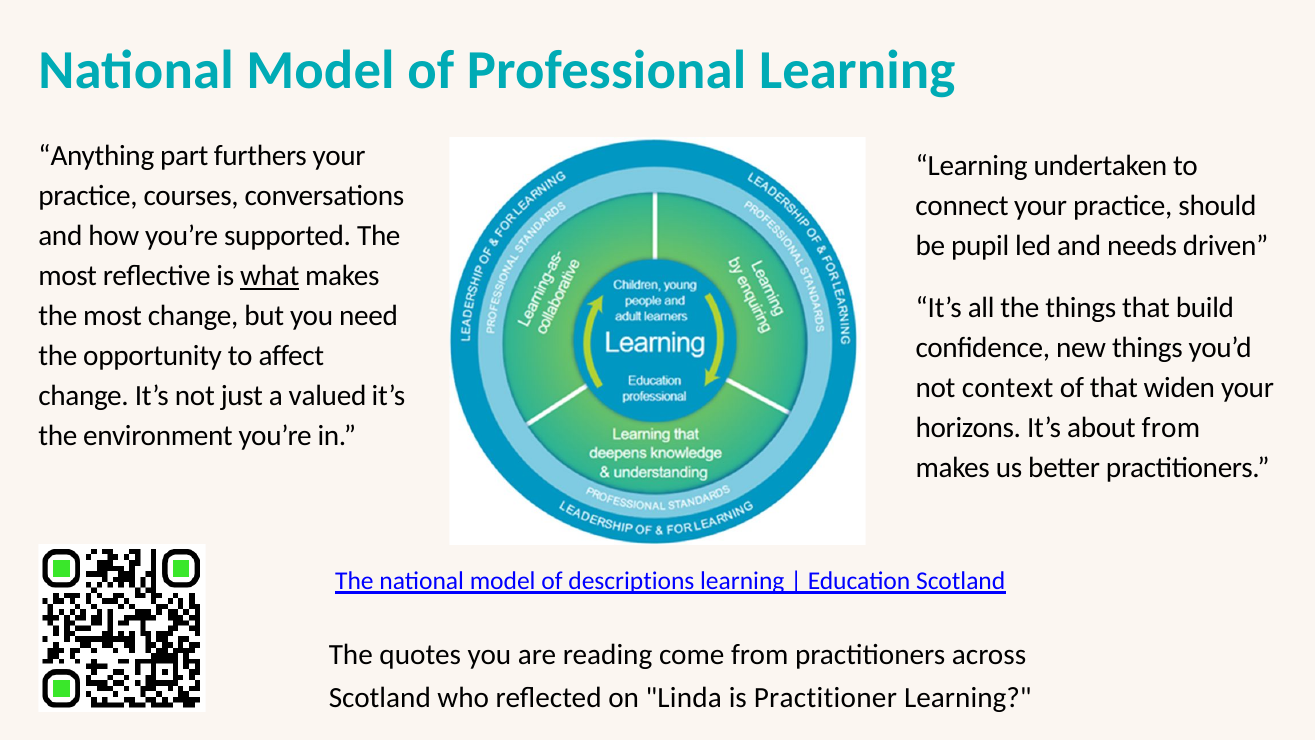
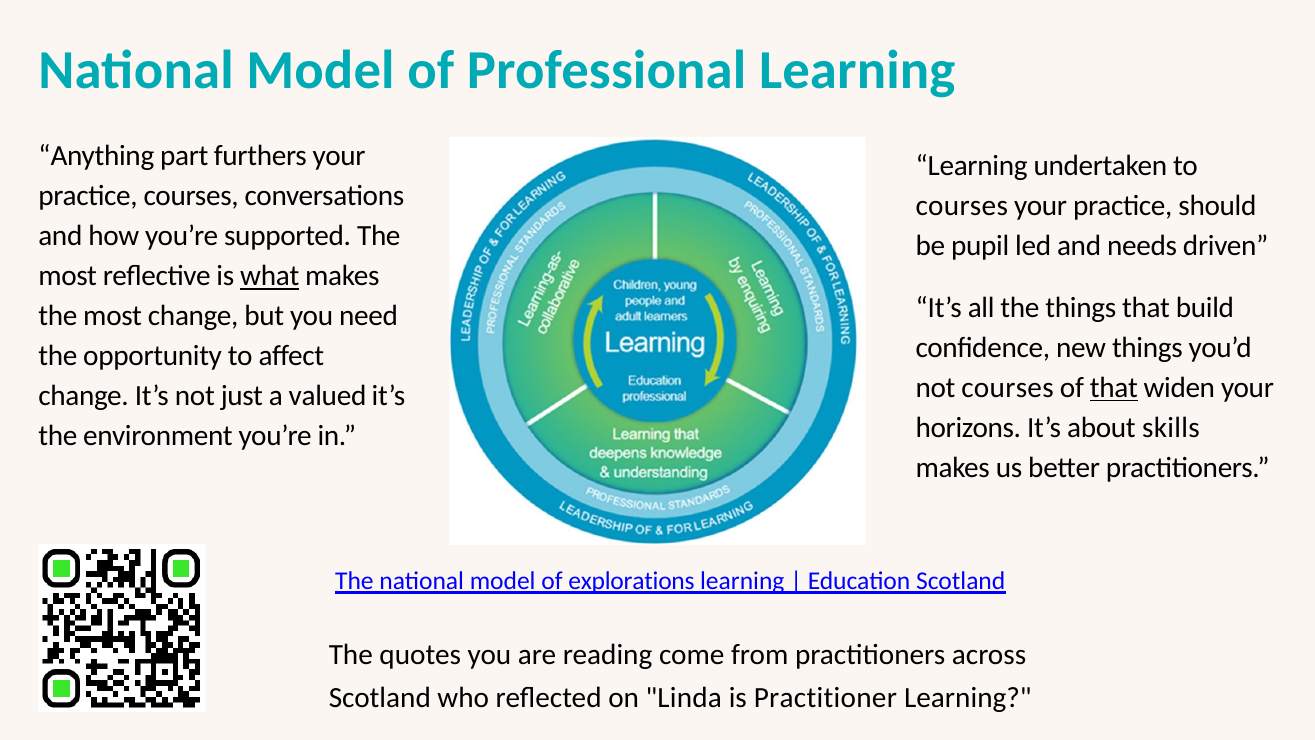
connect: connect -> courses (962, 206)
not context: context -> courses (1008, 388)
that underline: none -> present (1114, 388)
about from: from -> skills (1171, 428)
descriptions: descriptions -> explorations (632, 581)
